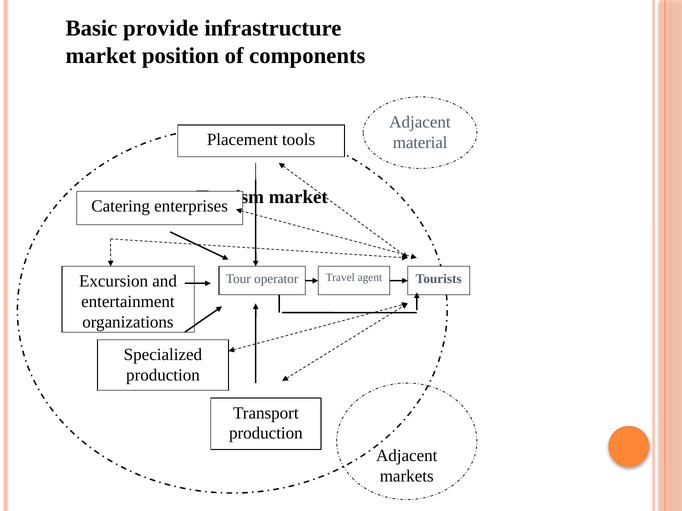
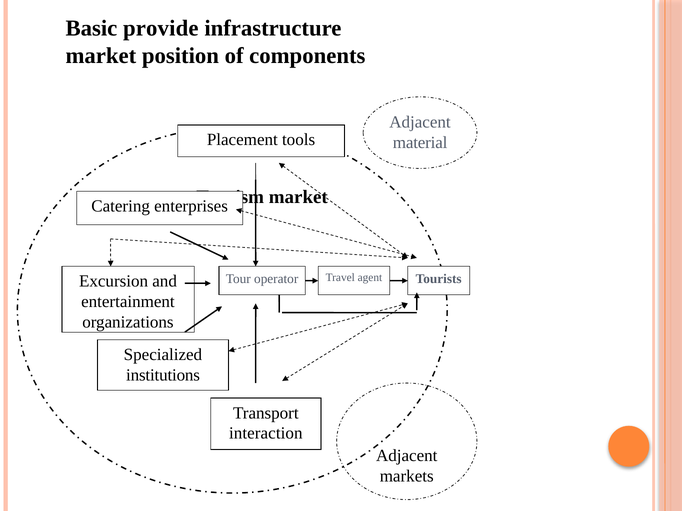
production: production -> institutions (163, 375)
production: production -> interaction (266, 434)
